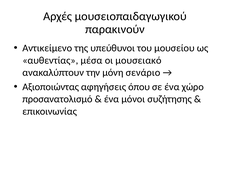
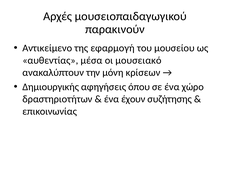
υπεύθυνοι: υπεύθυνοι -> εφαρμογή (113, 48)
σενάριο: σενάριο -> κρίσεων (143, 73)
Αξιοποιώντας: Αξιοποιώντας -> Δημιουργικής (51, 87)
προσανατολισμό: προσανατολισμό -> δραστηριοτήτων (57, 99)
μόνοι: μόνοι -> έχουν (133, 99)
